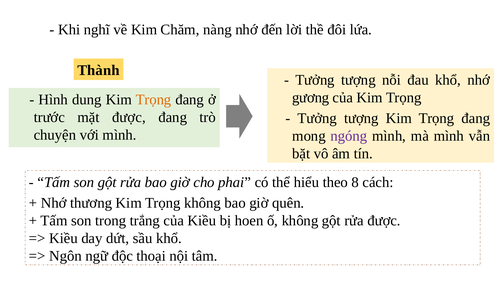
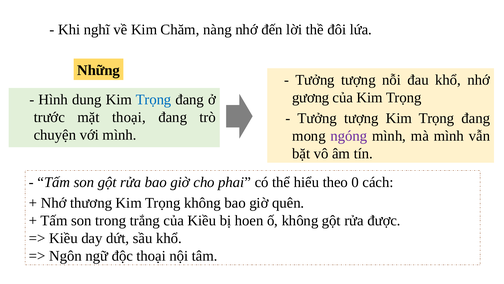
Thành: Thành -> Những (99, 70)
Trọng colour: orange -> blue (154, 100)
mặt được: được -> thoại (129, 117)
8: 8 -> 0 (355, 182)
